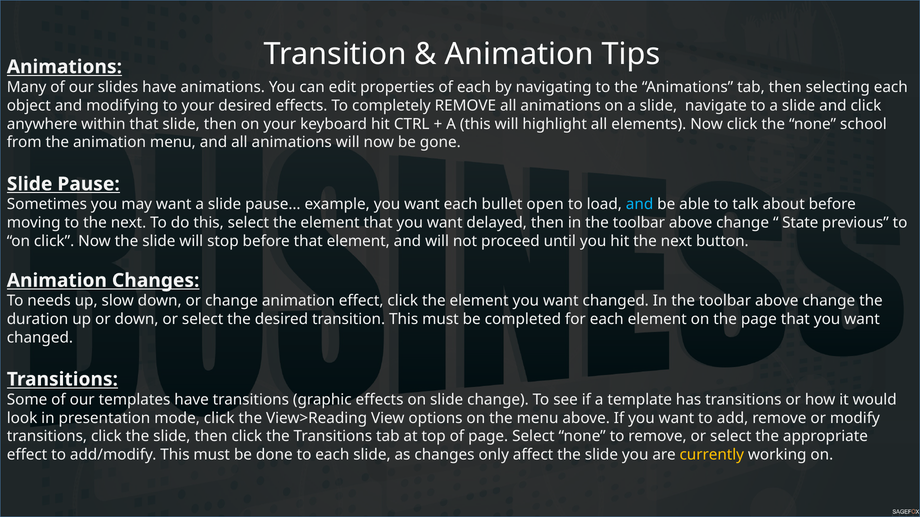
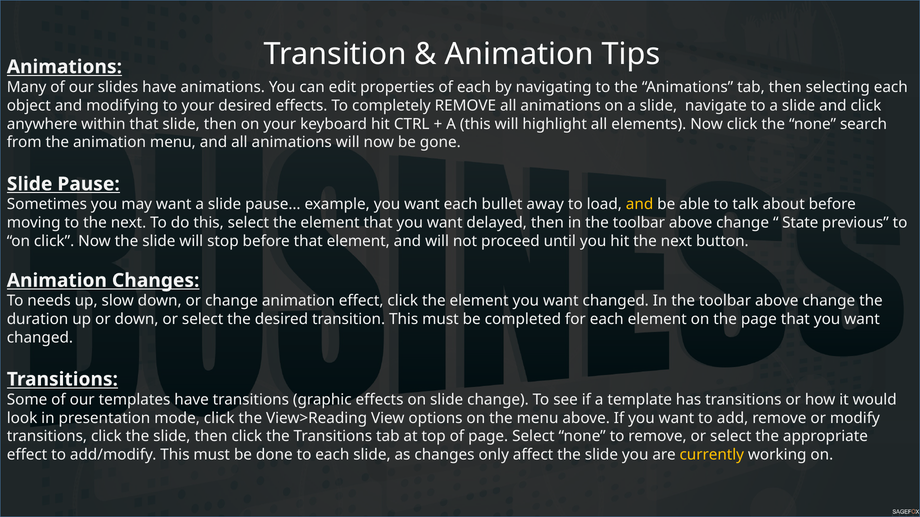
school: school -> search (863, 124)
open: open -> away (545, 205)
and colour: light blue -> yellow (640, 205)
